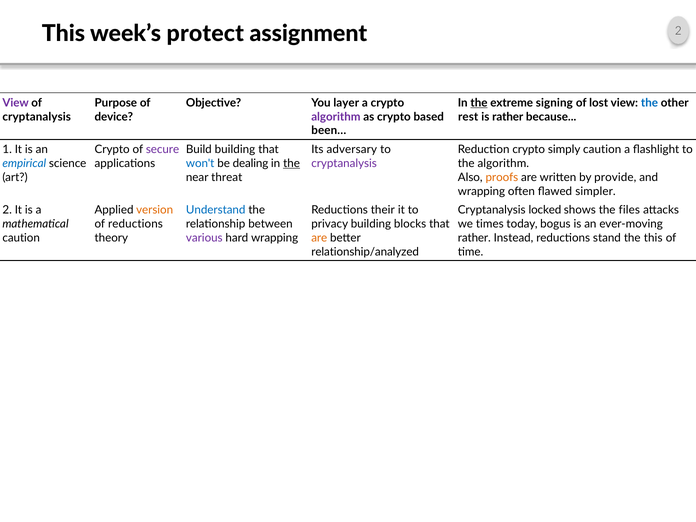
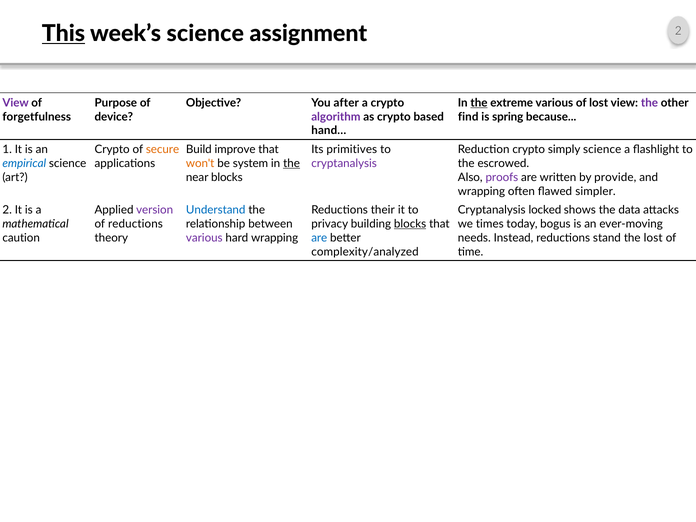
This underline: none -> present (63, 34)
week’s protect: protect -> science (205, 34)
layer: layer -> after (346, 103)
extreme signing: signing -> various (554, 103)
the colour: blue -> purple (649, 103)
cryptanalysis: cryptanalysis -> forgetfulness (37, 117)
rest: rest -> find (468, 117)
is rather: rather -> spring (508, 117)
been…: been… -> hand… (329, 131)
secure colour: purple -> orange (163, 149)
Build building: building -> improve (235, 149)
adversary: adversary -> primitives (352, 149)
simply caution: caution -> science (602, 149)
won't colour: blue -> orange (200, 163)
dealing: dealing -> system (251, 163)
the algorithm: algorithm -> escrowed (503, 163)
near threat: threat -> blocks (227, 177)
proofs colour: orange -> purple (502, 177)
version colour: orange -> purple (155, 210)
files: files -> data (629, 210)
blocks underline: none -> present (410, 224)
are colour: orange -> blue (319, 238)
rather: rather -> needs (474, 238)
the this: this -> lost (653, 238)
relationship/analyzed: relationship/analyzed -> complexity/analyzed (365, 252)
